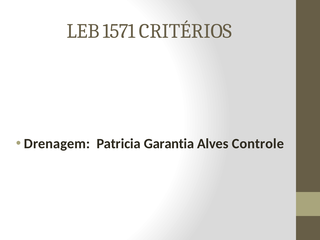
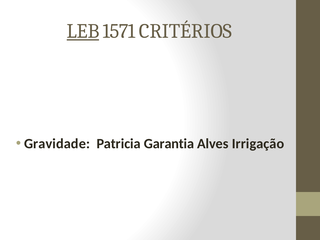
LEB underline: none -> present (83, 31)
Drenagem: Drenagem -> Gravidade (57, 144)
Controle: Controle -> Irrigação (258, 144)
